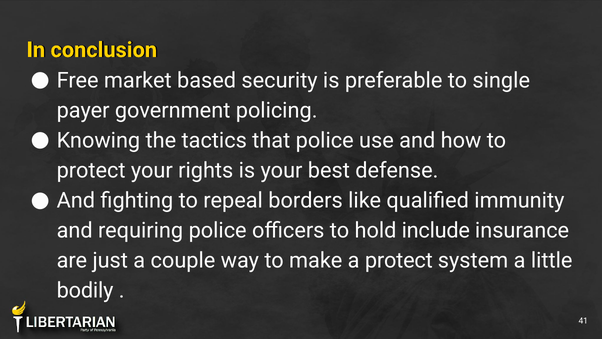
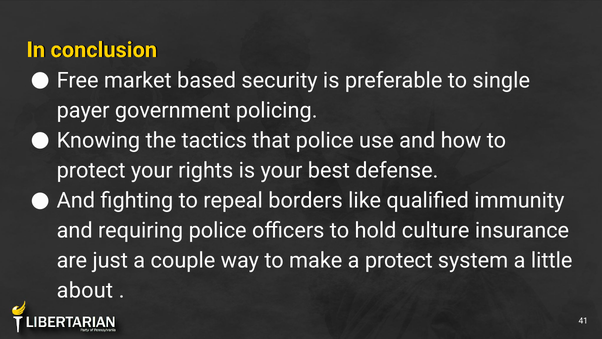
include: include -> culture (436, 230)
bodily: bodily -> about (85, 290)
